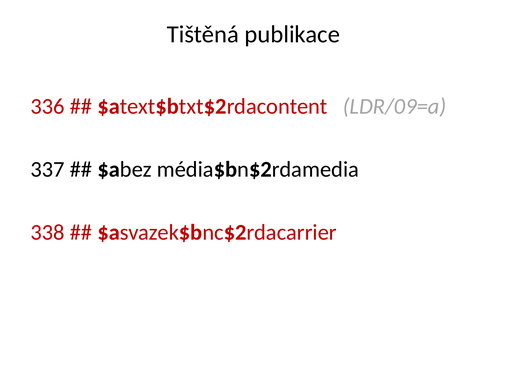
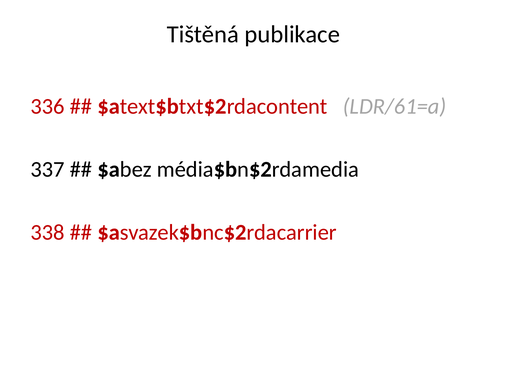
LDR/09=a: LDR/09=a -> LDR/61=a (395, 106)
